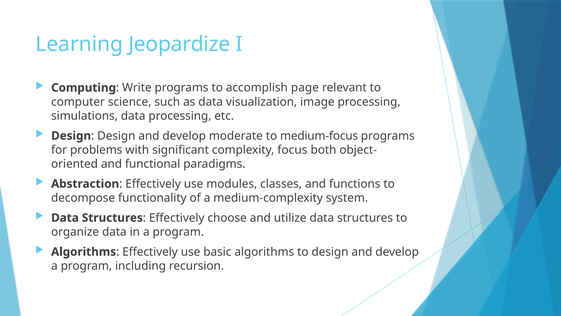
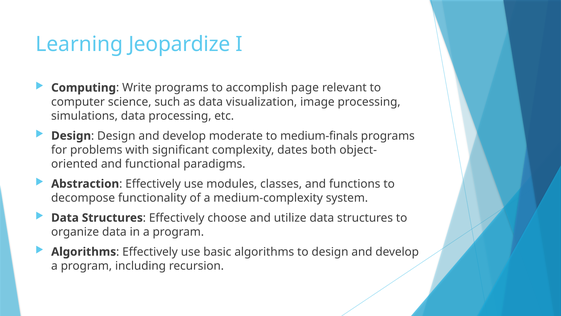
medium-focus: medium-focus -> medium-finals (319, 136)
focus: focus -> dates (292, 150)
